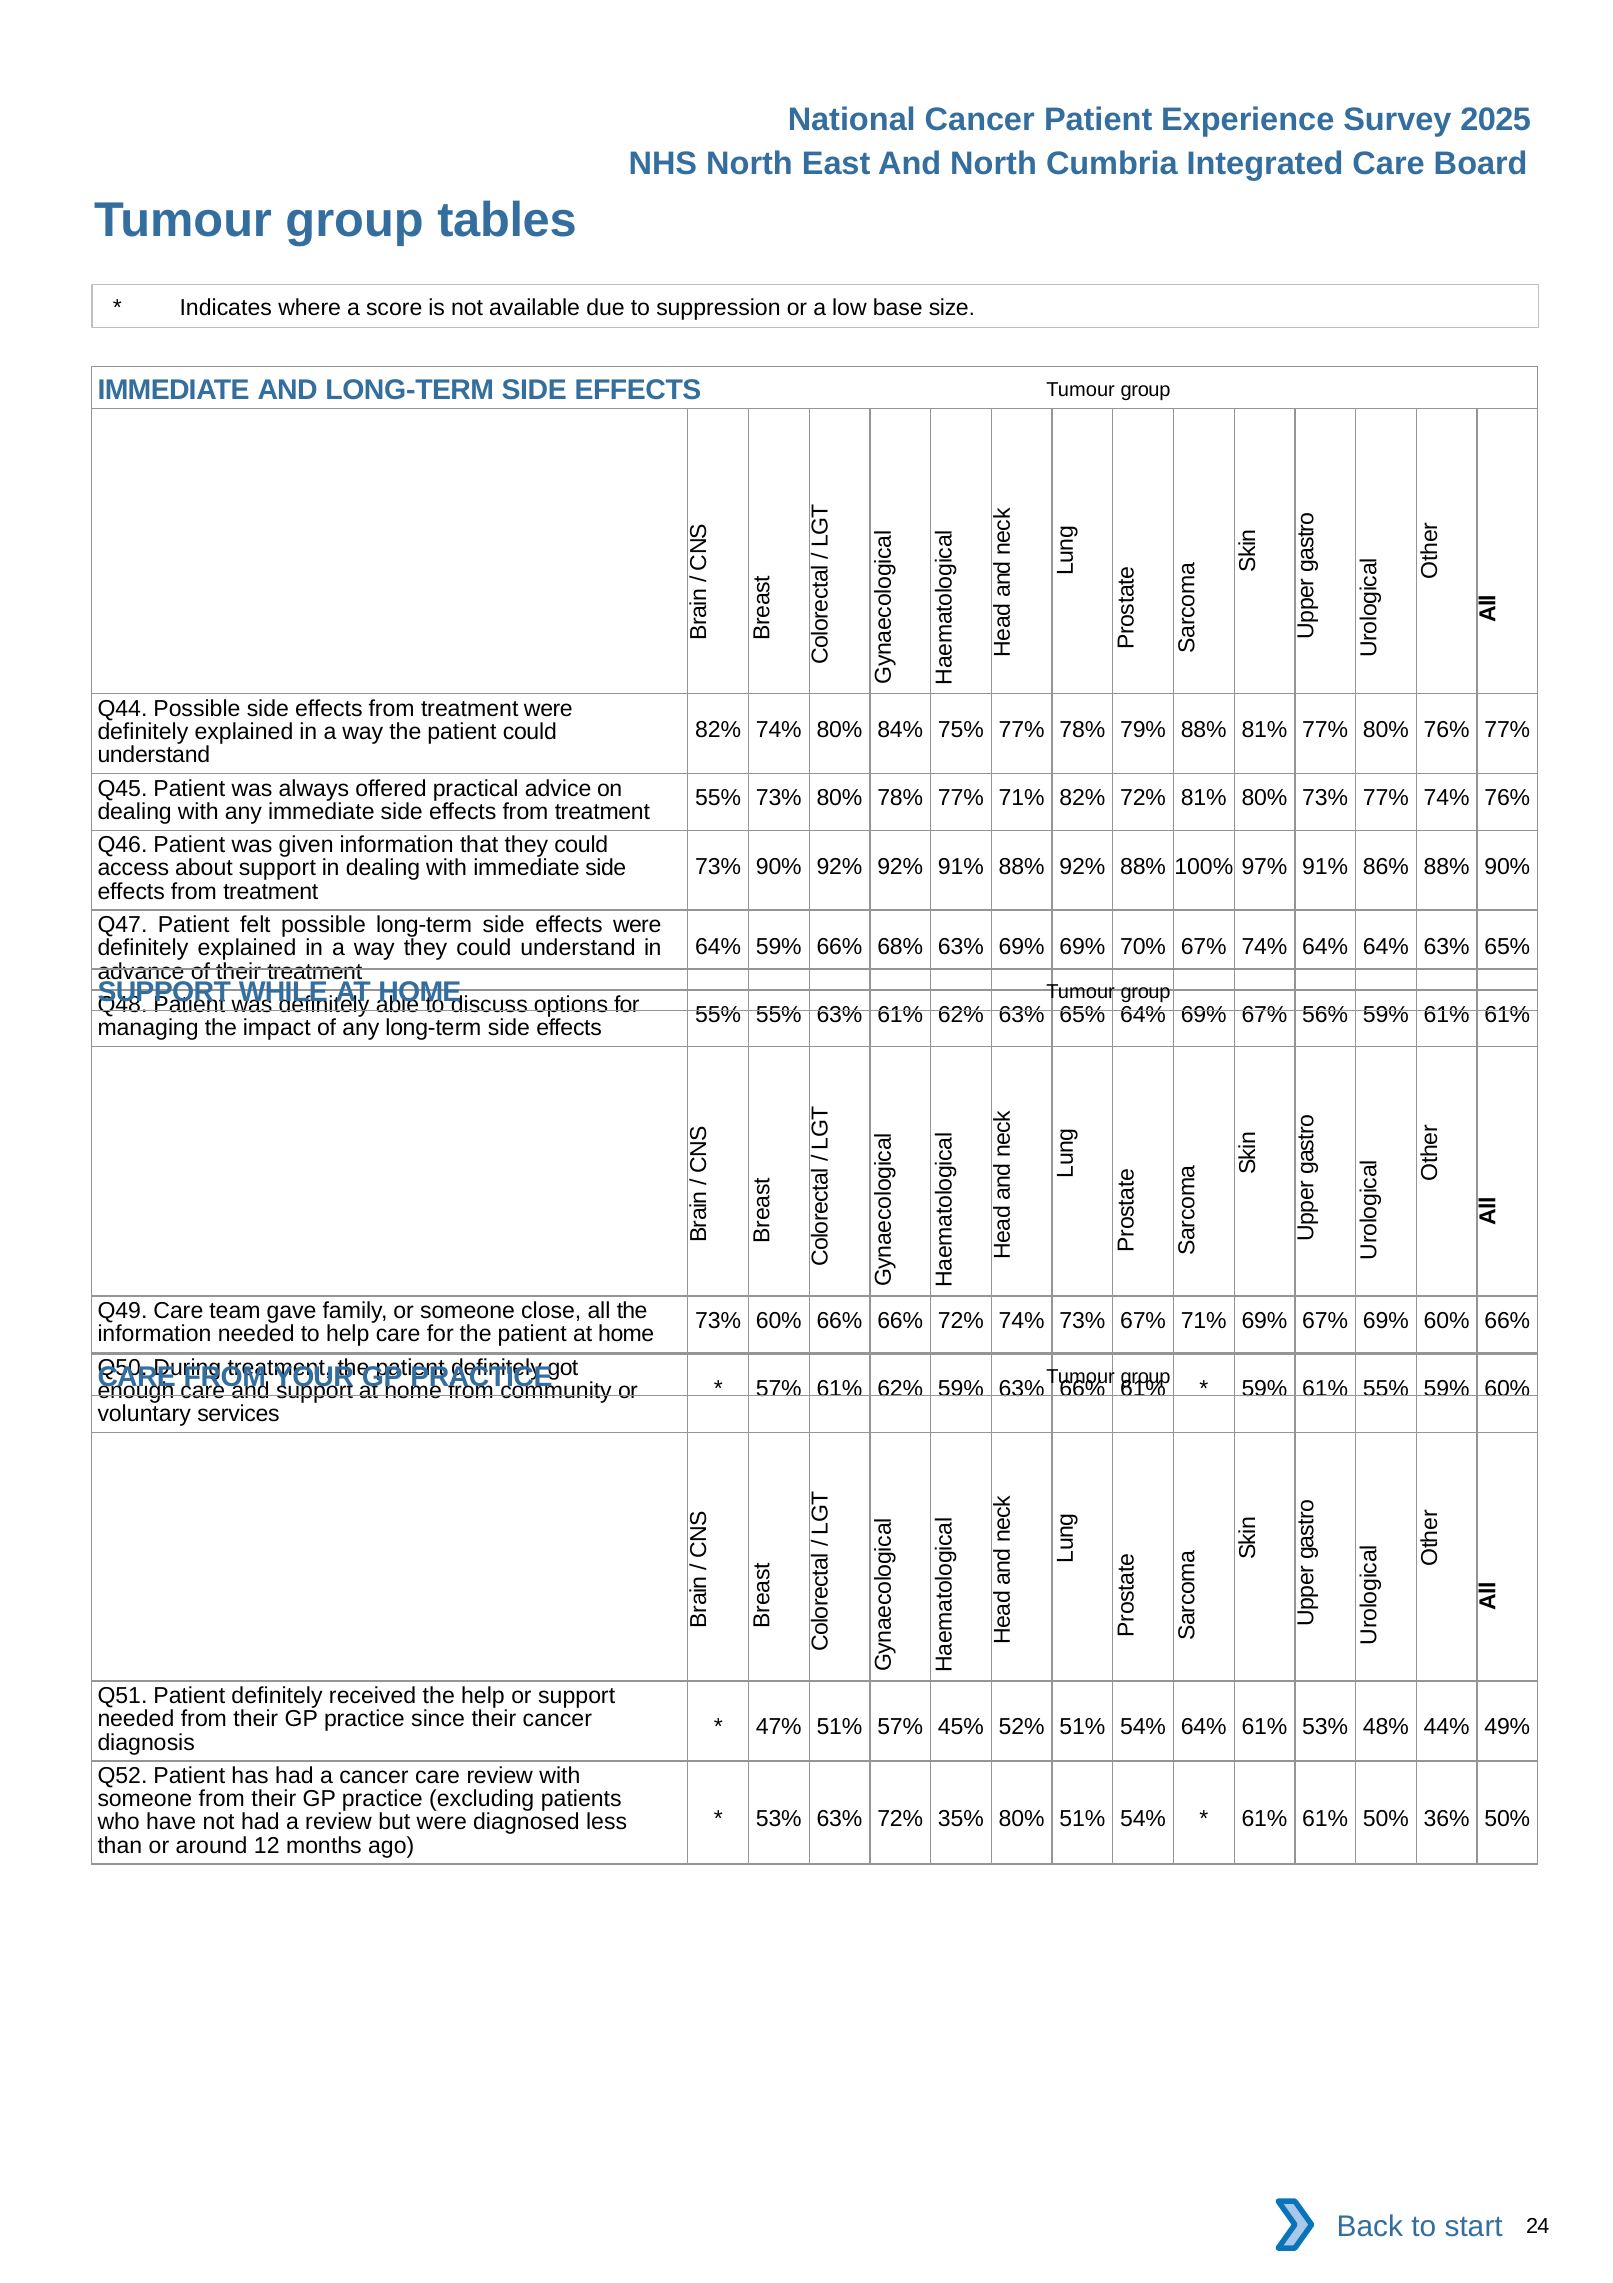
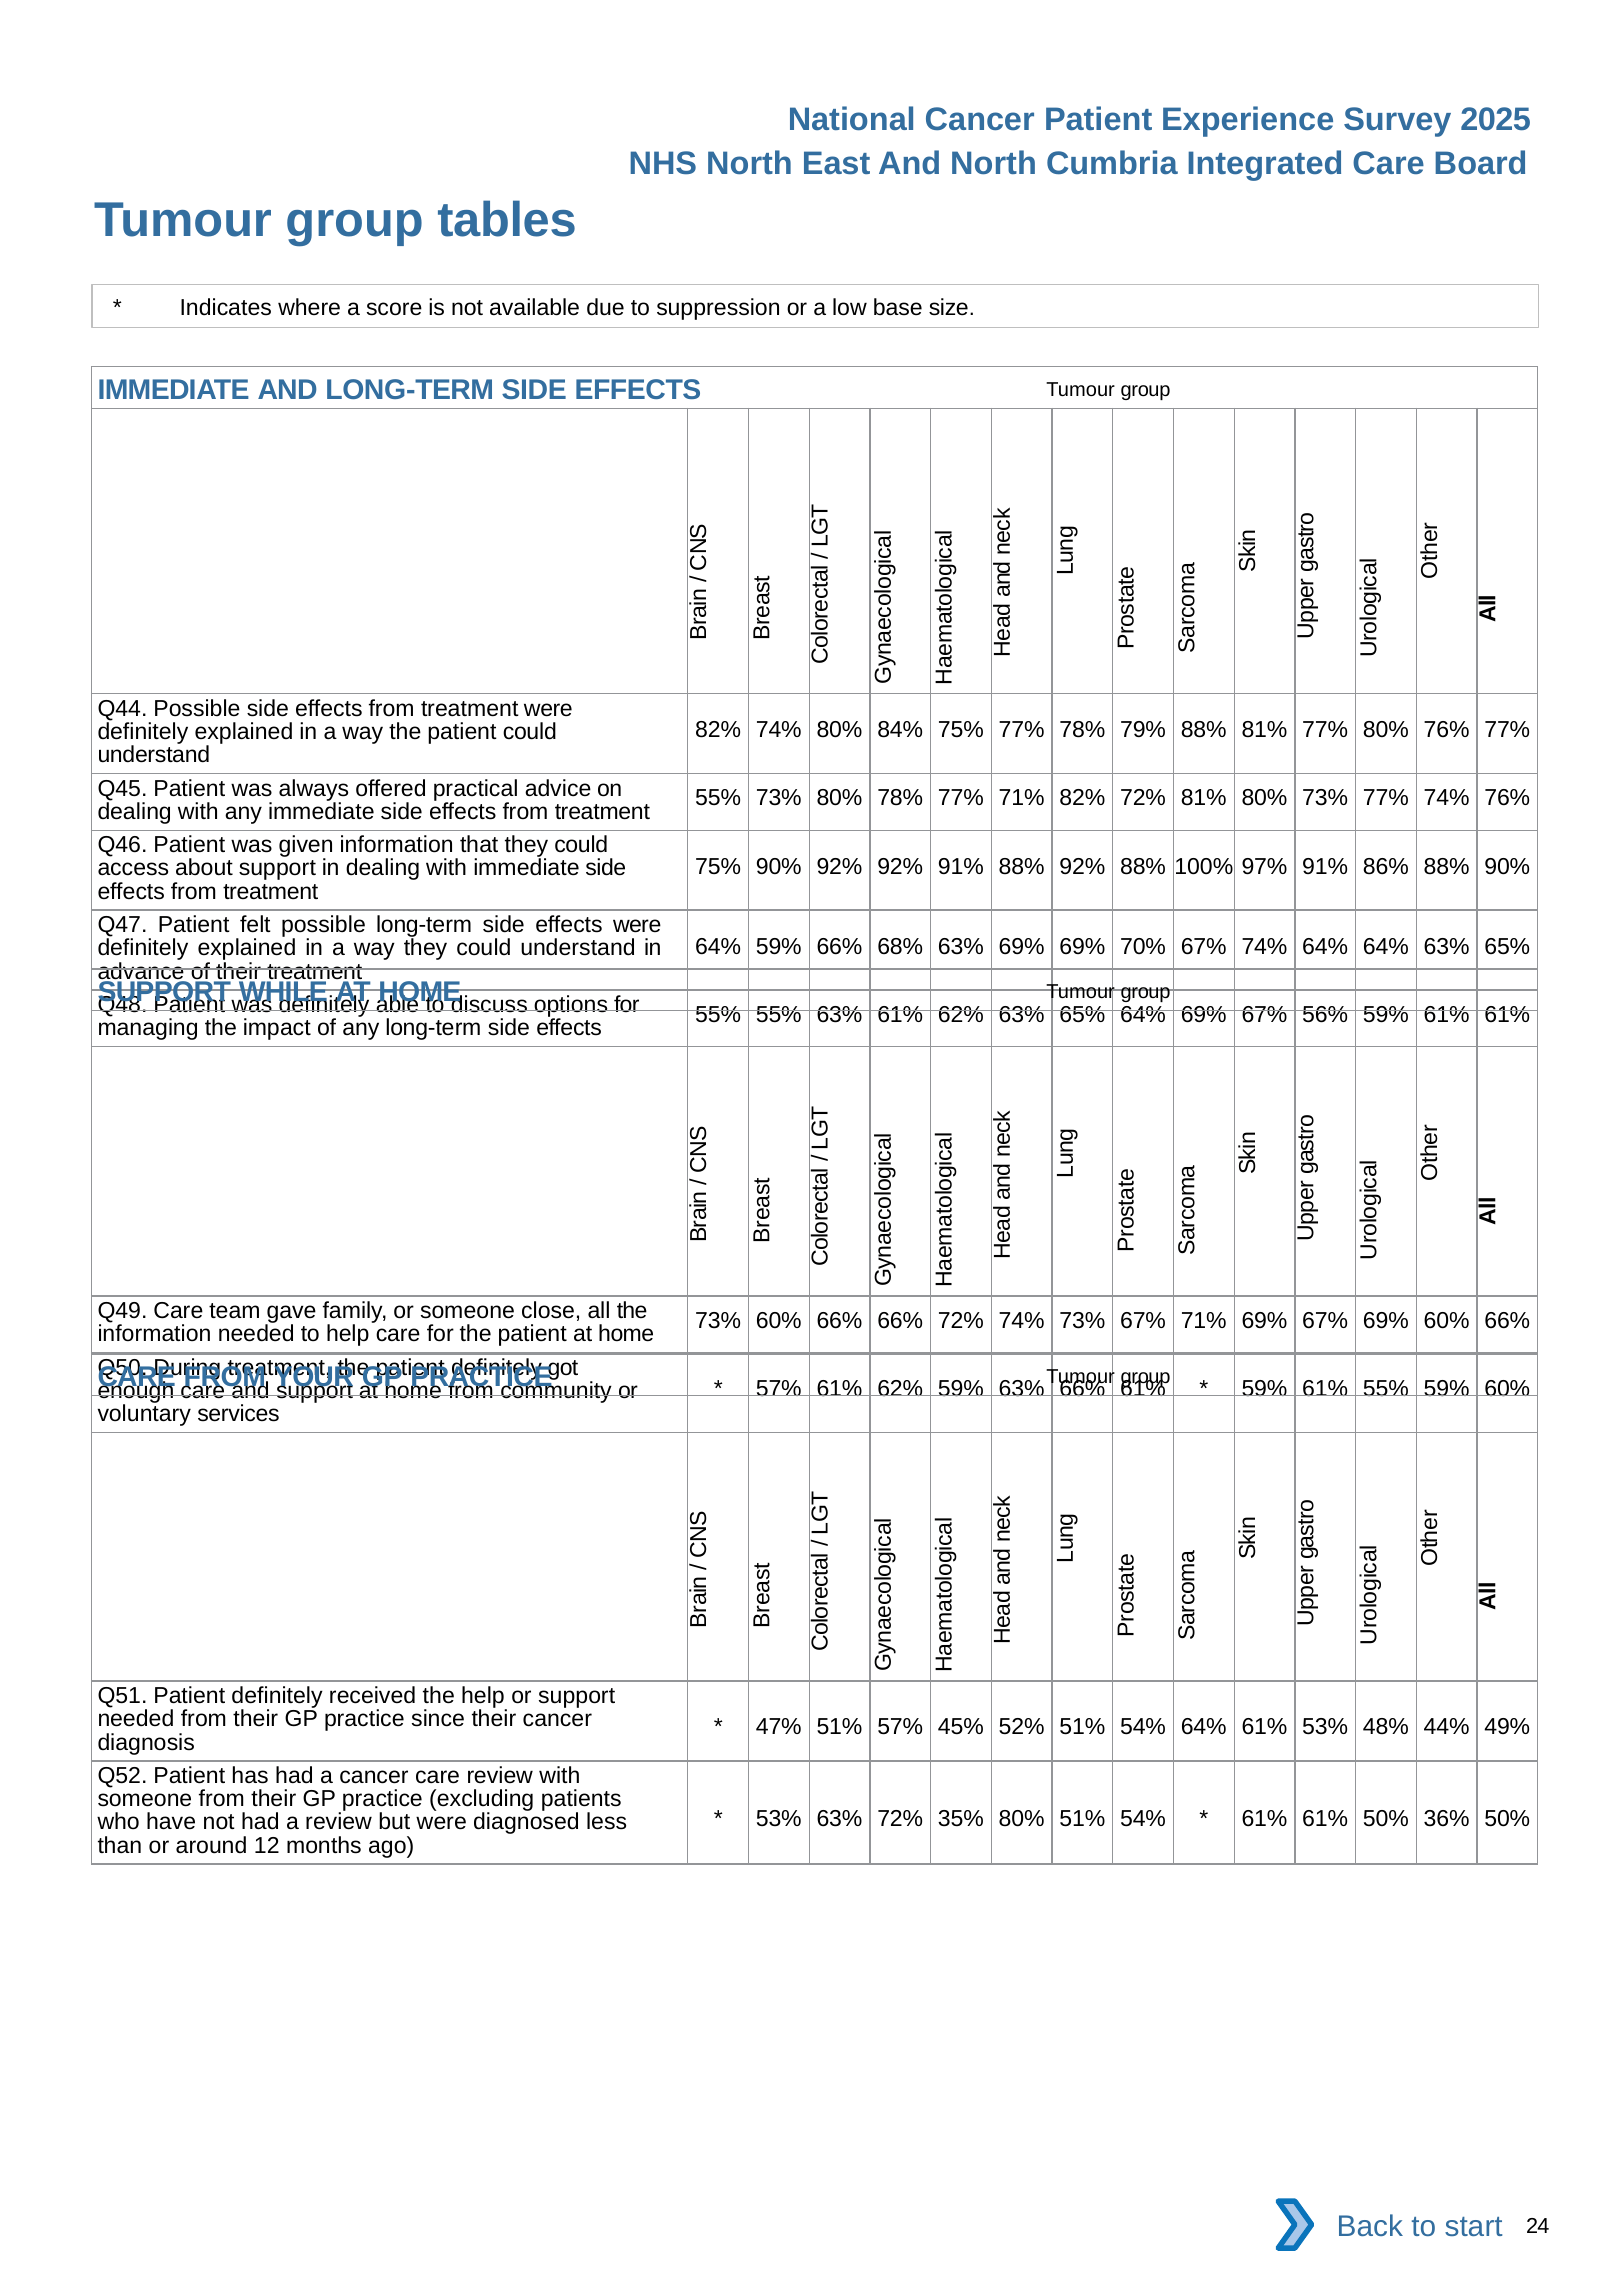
73%: 73% -> 75% (718, 866)
